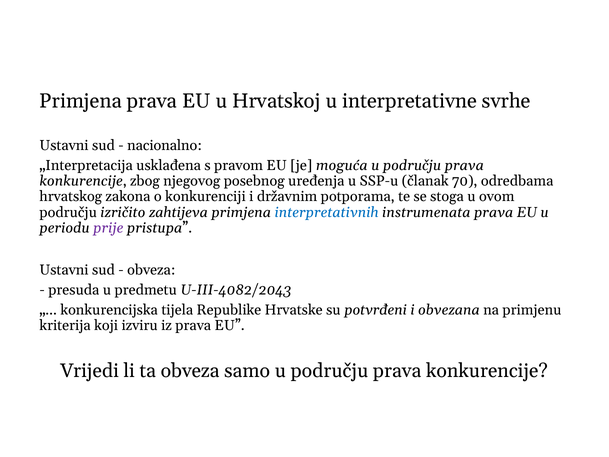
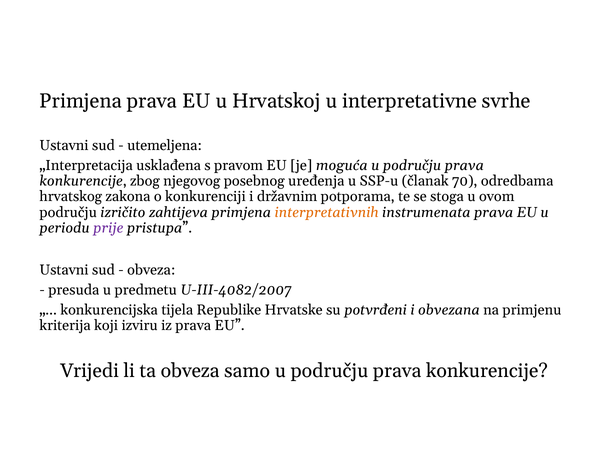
nacionalno: nacionalno -> utemeljena (165, 145)
interpretativnih colour: blue -> orange (327, 212)
U-III-4082/2043: U-III-4082/2043 -> U-III-4082/2007 (236, 290)
